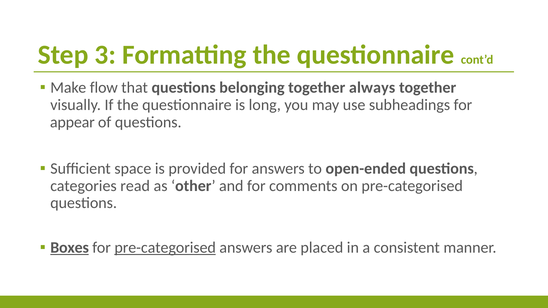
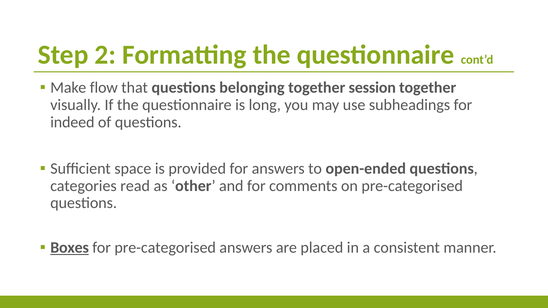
3: 3 -> 2 (105, 55)
always: always -> session (372, 88)
appear: appear -> indeed (72, 122)
pre-categorised underline: present -> none (165, 248)
